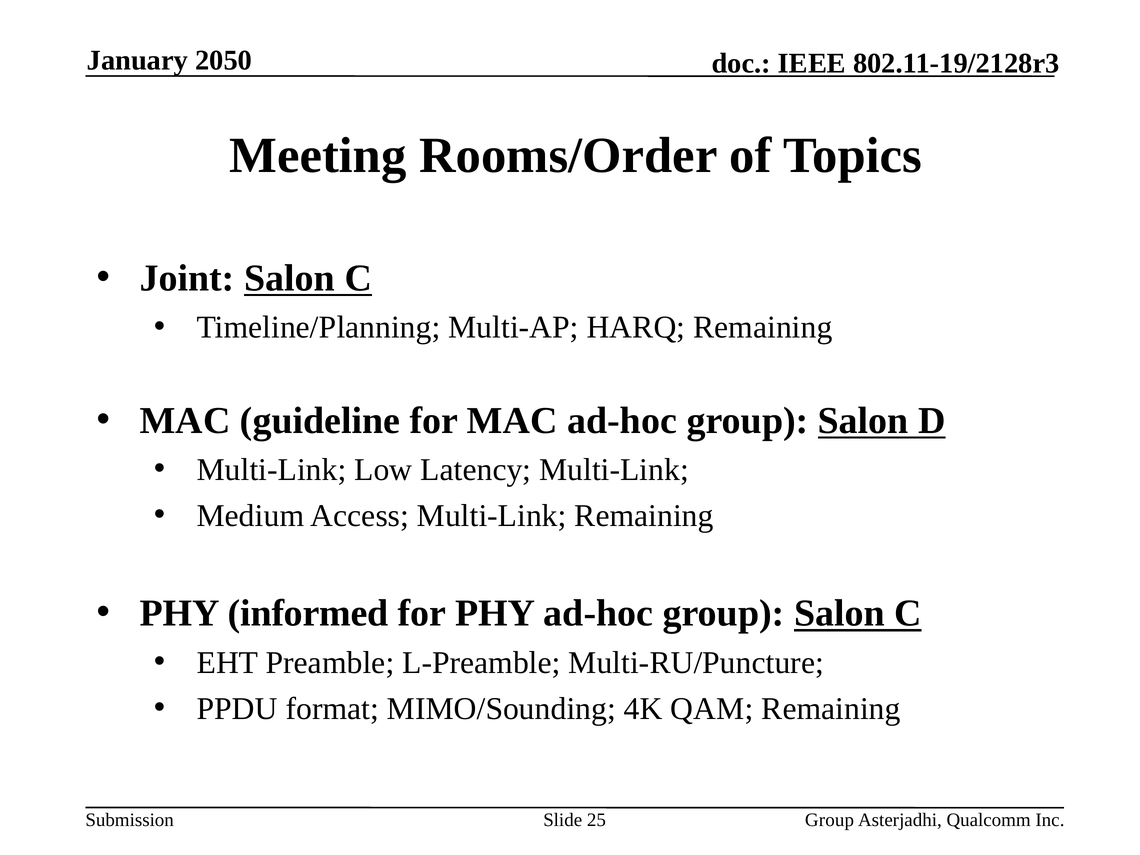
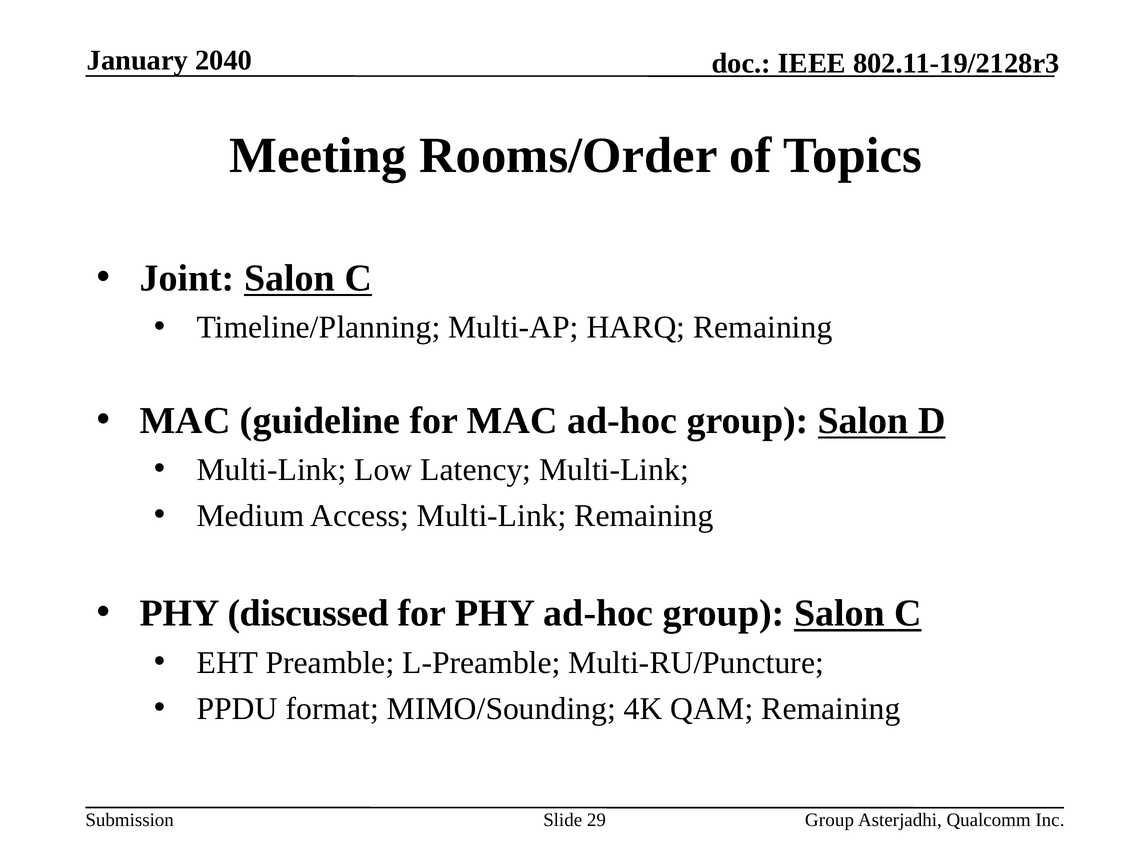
2050: 2050 -> 2040 (224, 60)
informed: informed -> discussed (308, 613)
25: 25 -> 29 (596, 820)
